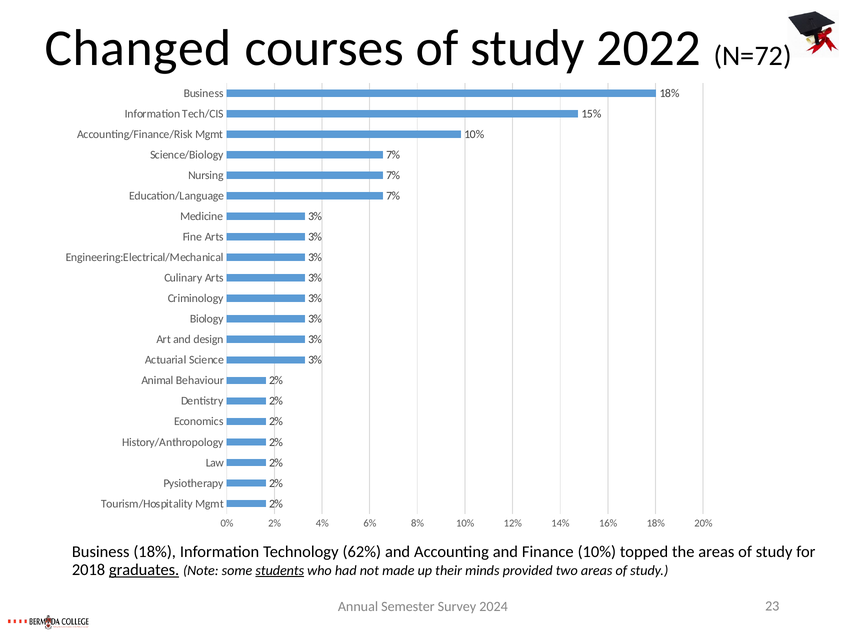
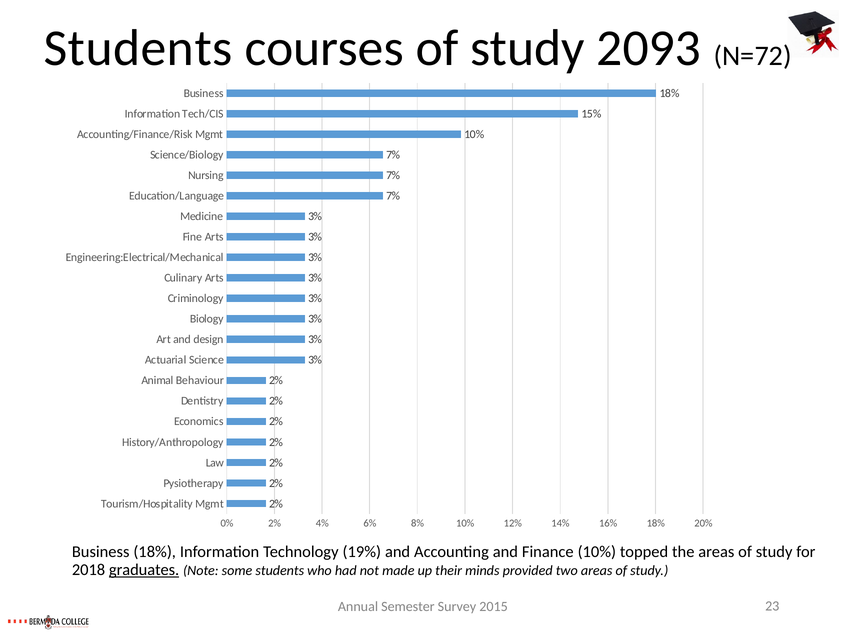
Changed: Changed -> Students (138, 48)
2022: 2022 -> 2093 (649, 48)
62%: 62% -> 19% (362, 551)
students underline: present -> none (280, 570)
2024: 2024 -> 2015 (494, 606)
